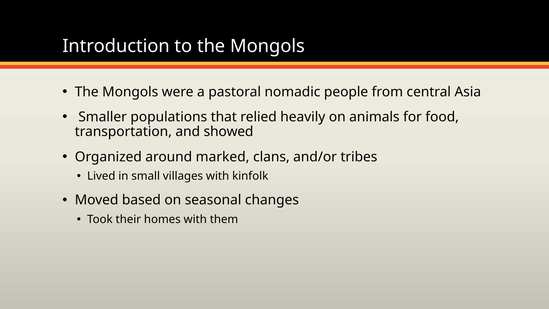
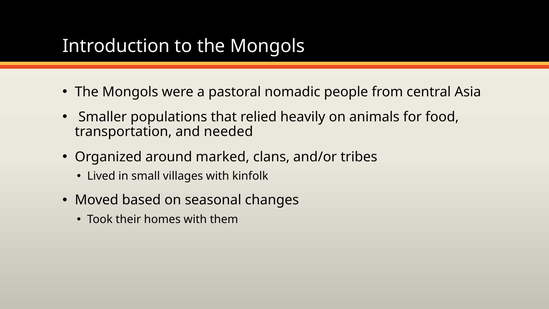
showed: showed -> needed (228, 132)
